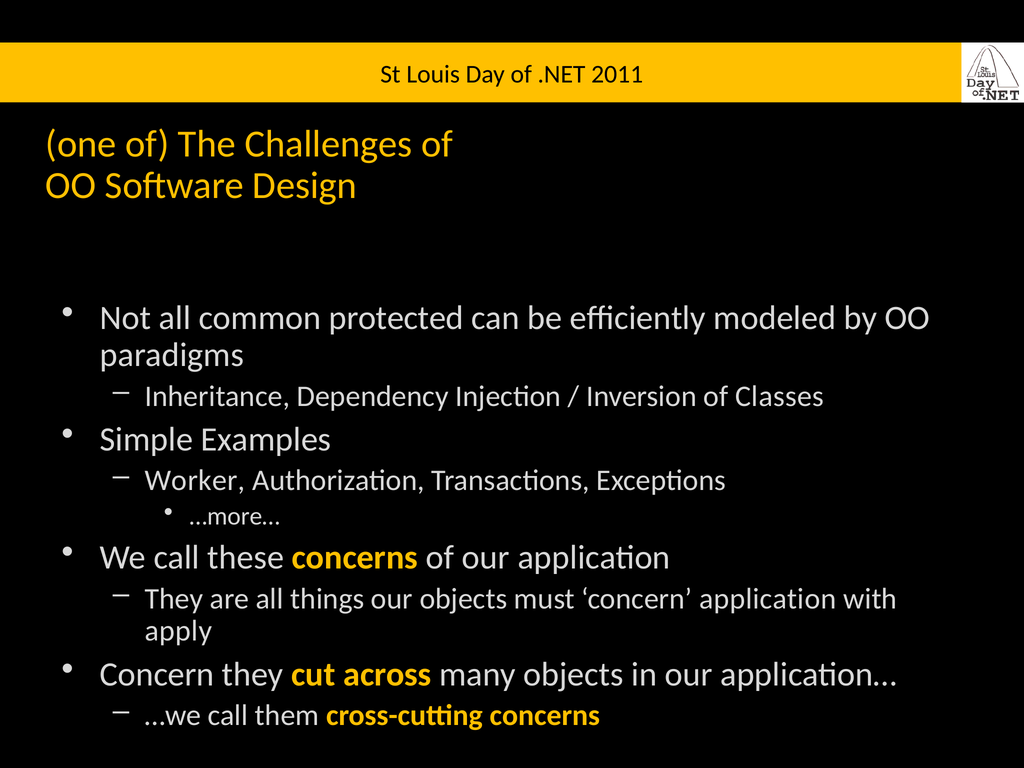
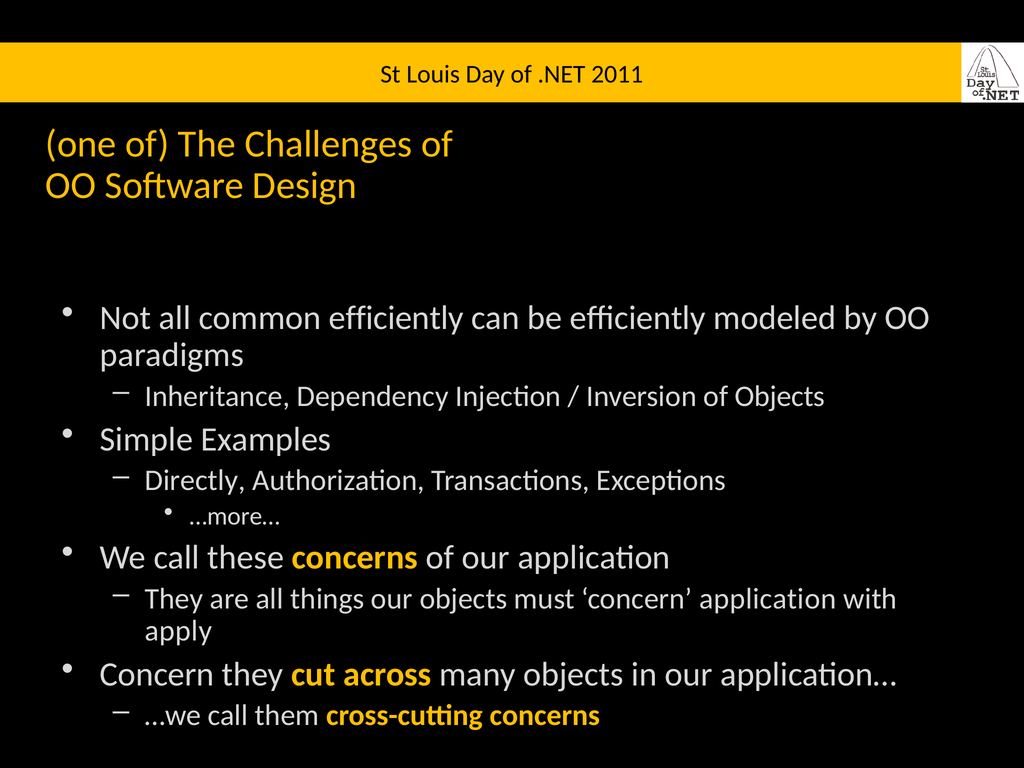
common protected: protected -> efficiently (396, 318)
of Classes: Classes -> Objects (780, 396)
Worker: Worker -> Directly (195, 481)
